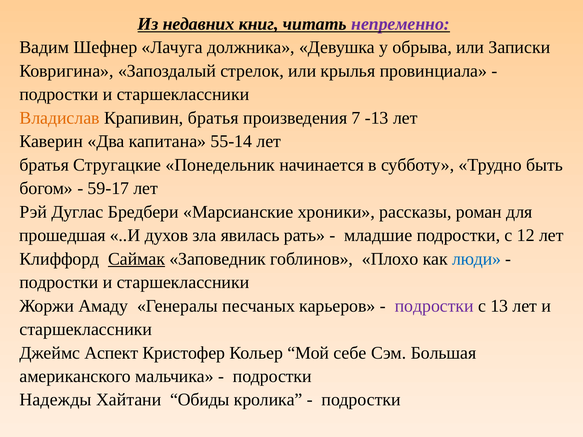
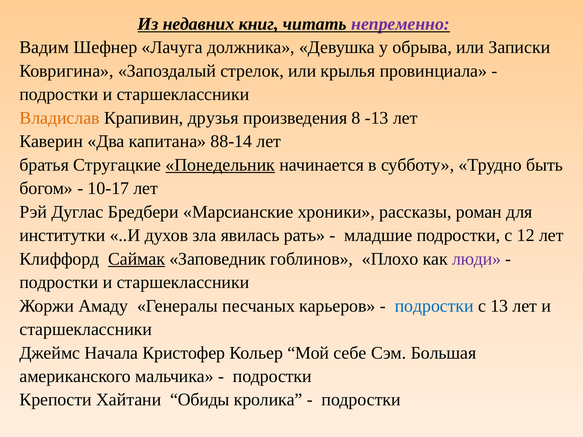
Крапивин братья: братья -> друзья (213, 118)
7: 7 -> 8 (356, 118)
55-14: 55-14 -> 88-14 (231, 141)
Понедельник underline: none -> present (220, 165)
59-17: 59-17 -> 10-17 (108, 188)
прошедшая: прошедшая -> институтки (62, 235)
люди colour: blue -> purple (477, 259)
подростки colour: purple -> blue (434, 306)
Аспект: Аспект -> Начала (111, 353)
Надежды: Надежды -> Крепости (56, 400)
